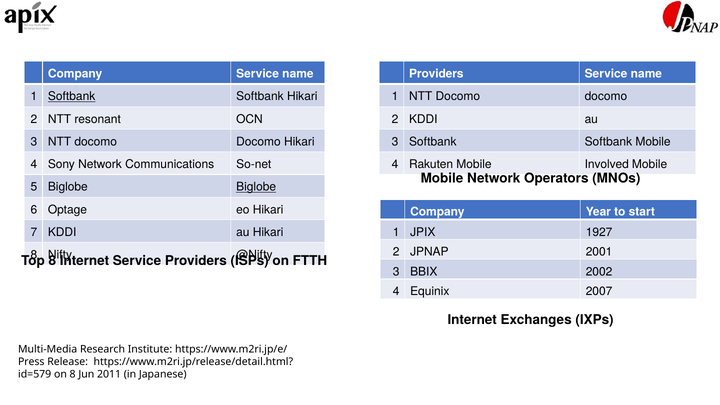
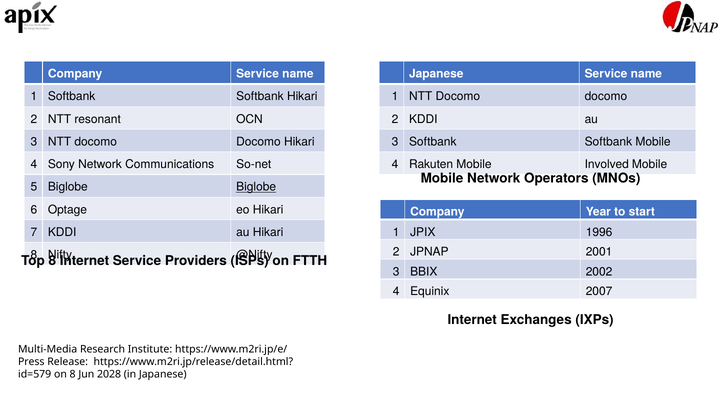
Providers: Providers -> Japanese (436, 74)
Softbank underline: present -> none (72, 97)
1927: 1927 -> 1996 (599, 232)
2011: 2011 -> 2028 (109, 374)
